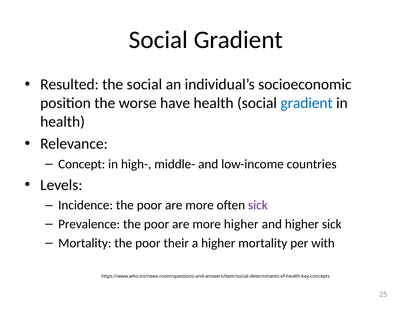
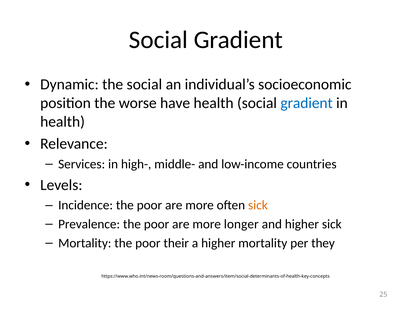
Resulted: Resulted -> Dynamic (69, 85)
Concept: Concept -> Services (82, 164)
sick colour: purple -> orange (258, 205)
more higher: higher -> longer (241, 224)
with: with -> they (323, 243)
